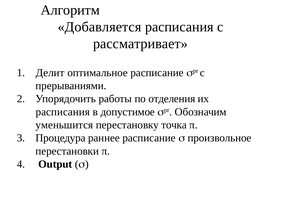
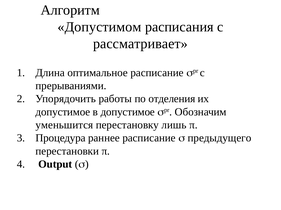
Добавляется: Добавляется -> Допустимом (99, 27)
Делит: Делит -> Длина (50, 73)
расписания: расписания -> допустимое (63, 112)
точка: точка -> лишь (174, 125)
произвольное: произвольное -> предыдущего (219, 138)
